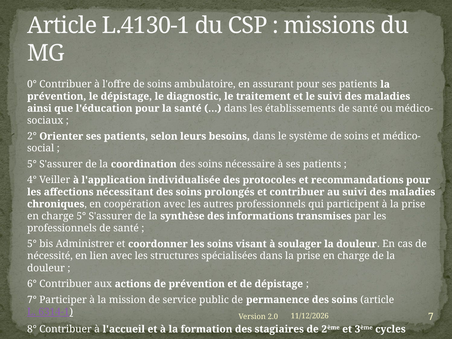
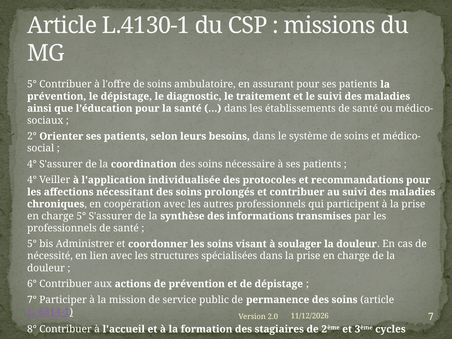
0°: 0° -> 5° (32, 84)
5°: 5° -> 4° (32, 164)
